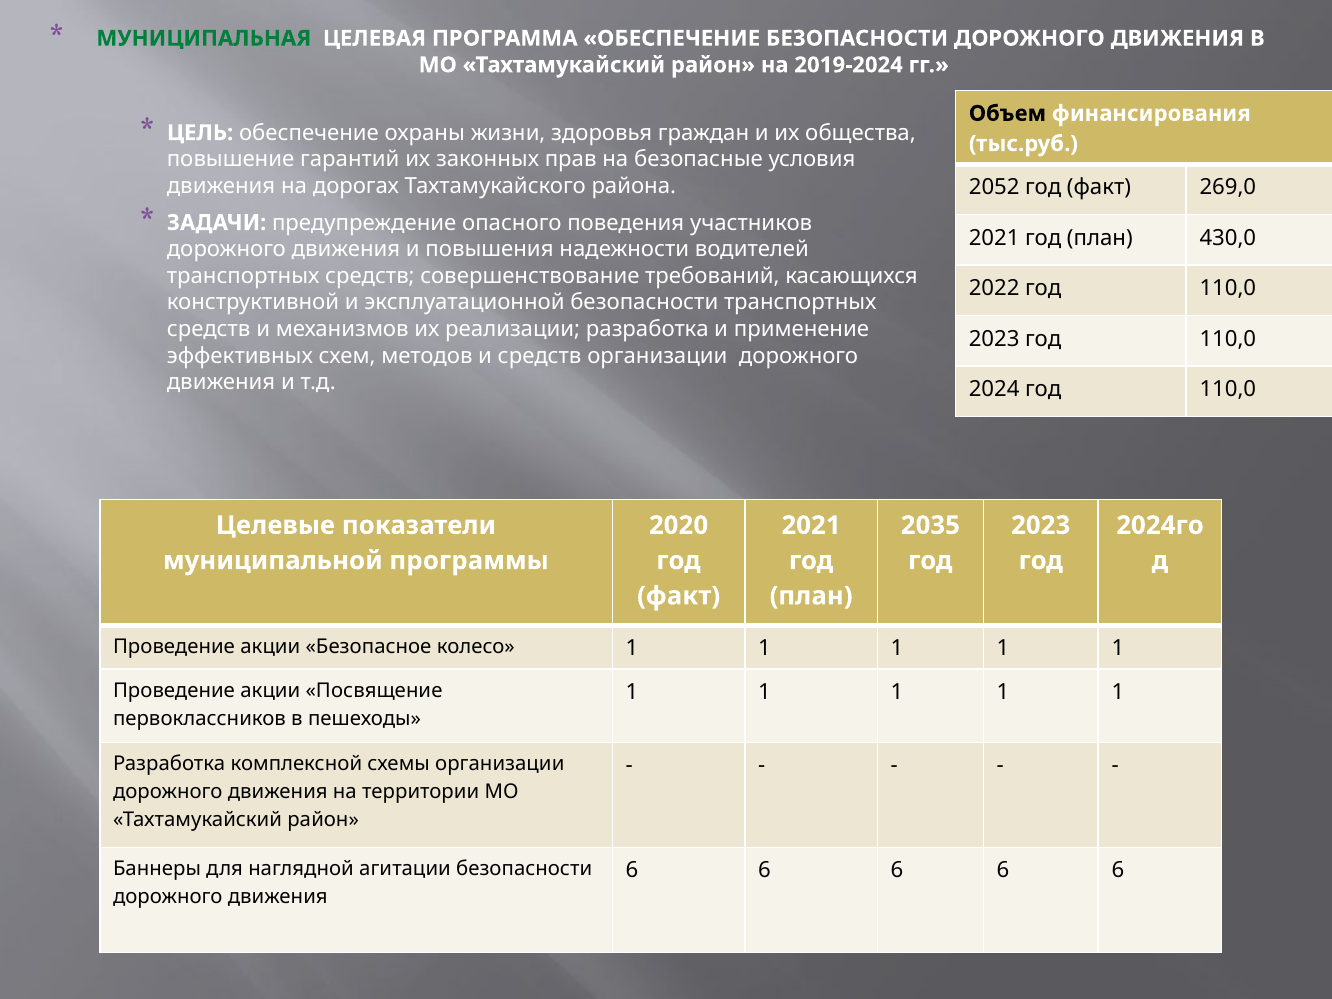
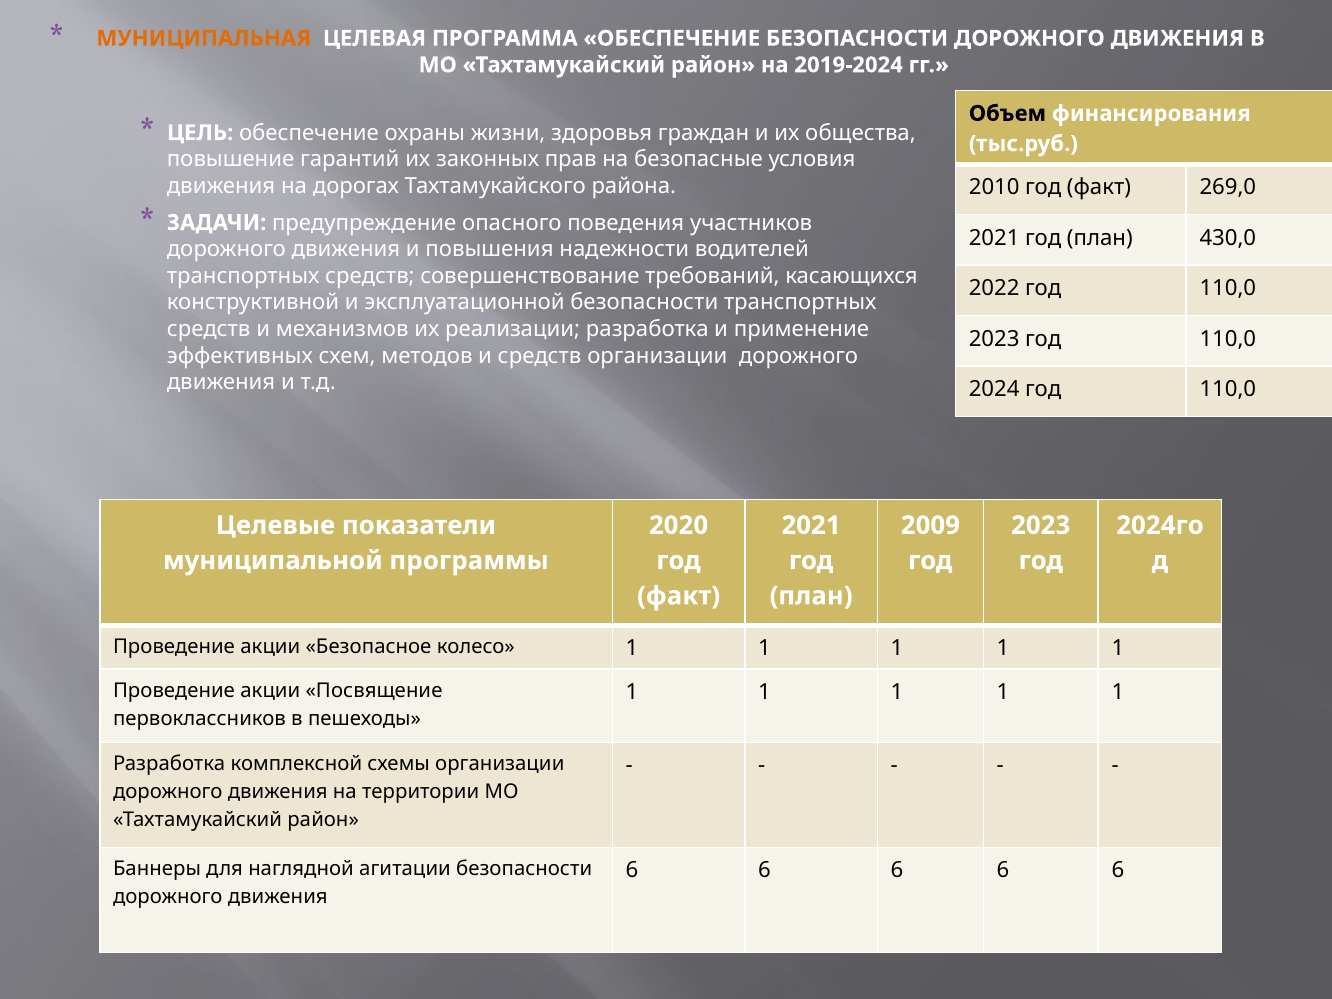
МУНИЦИПАЛЬНАЯ colour: green -> orange (204, 38)
2052: 2052 -> 2010 (994, 187)
2035: 2035 -> 2009 (930, 525)
